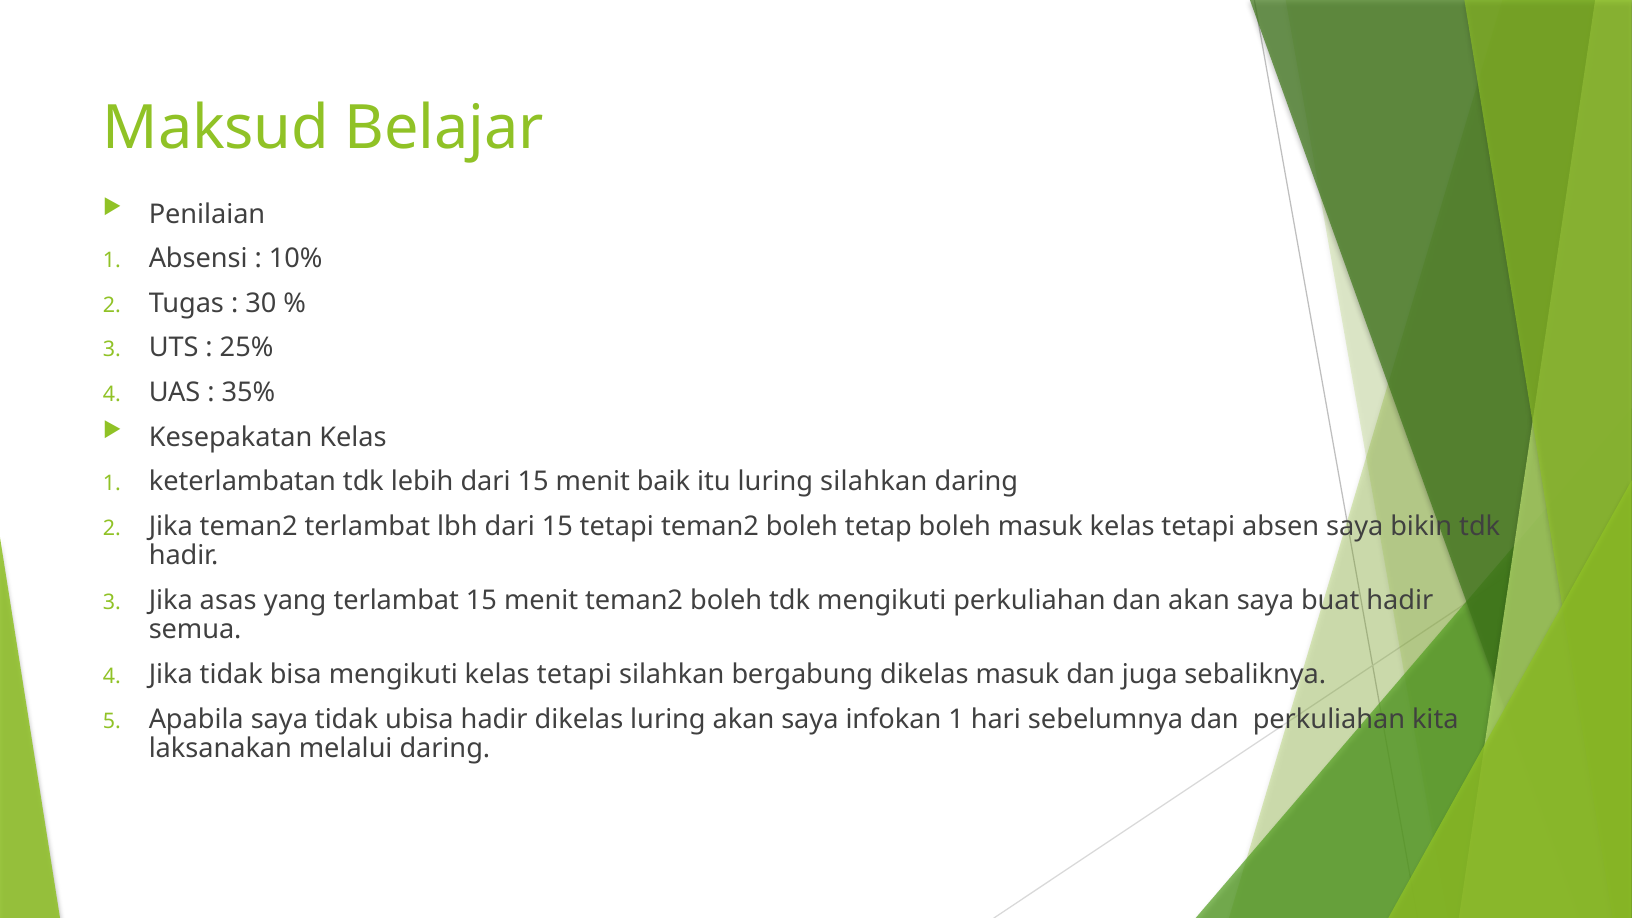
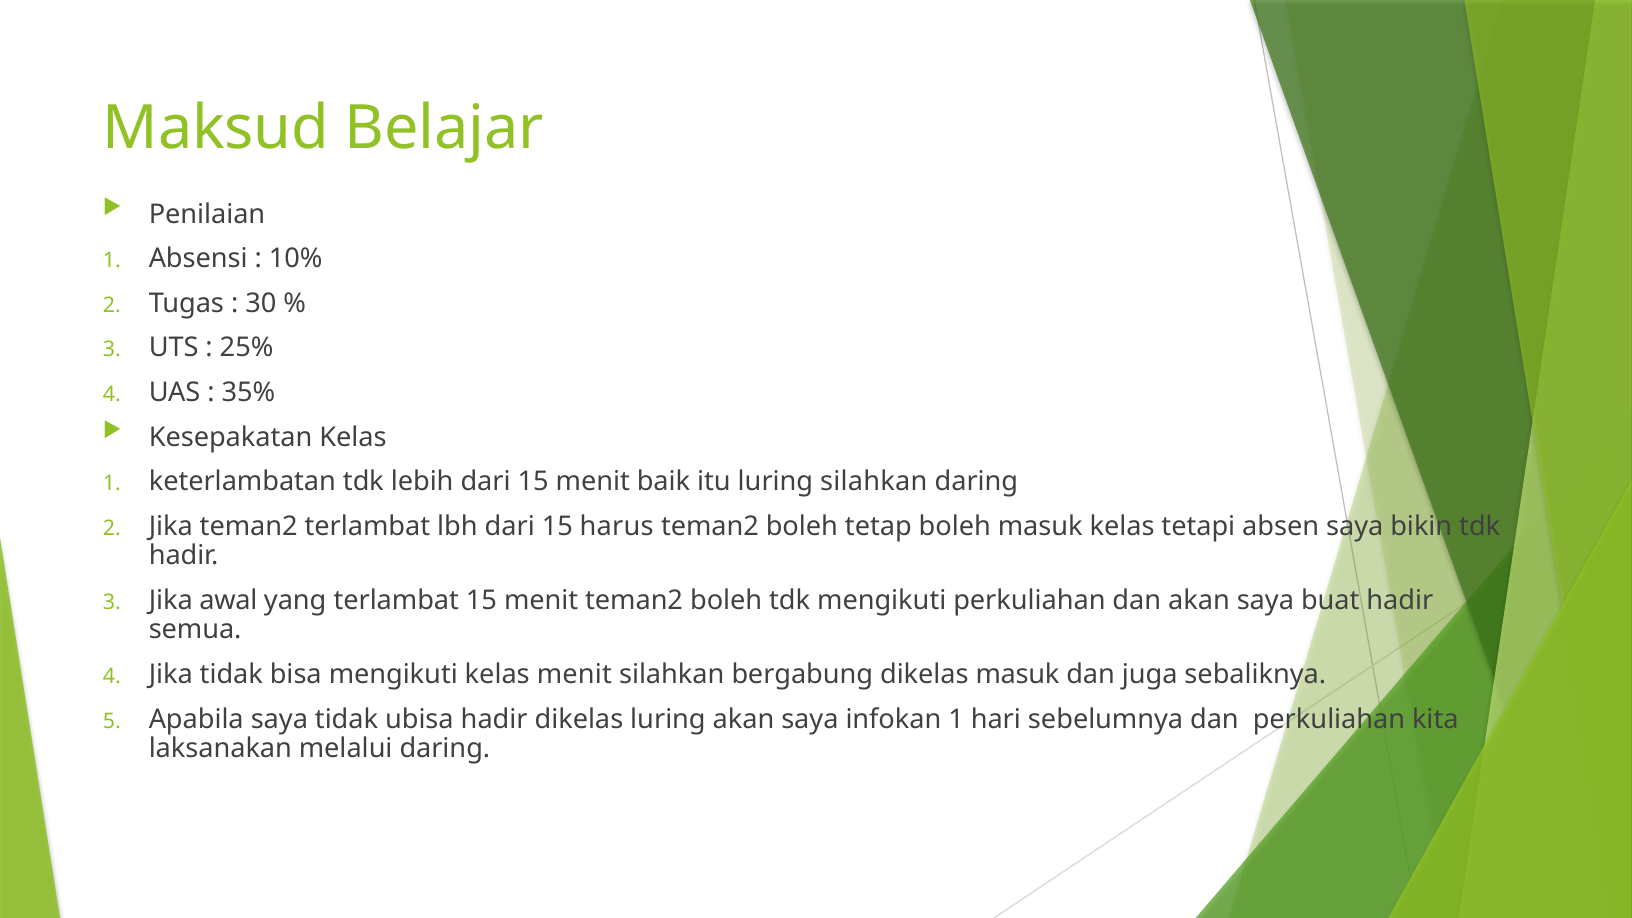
15 tetapi: tetapi -> harus (617, 527)
asas: asas -> awal (228, 600)
mengikuti kelas tetapi: tetapi -> menit (574, 674)
